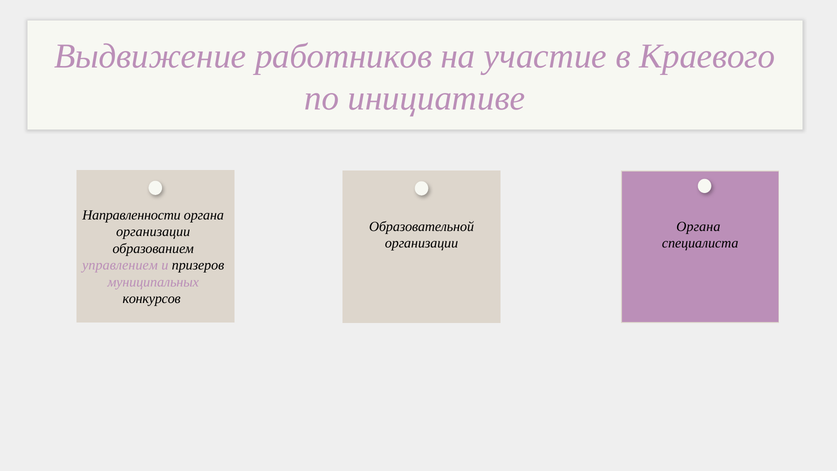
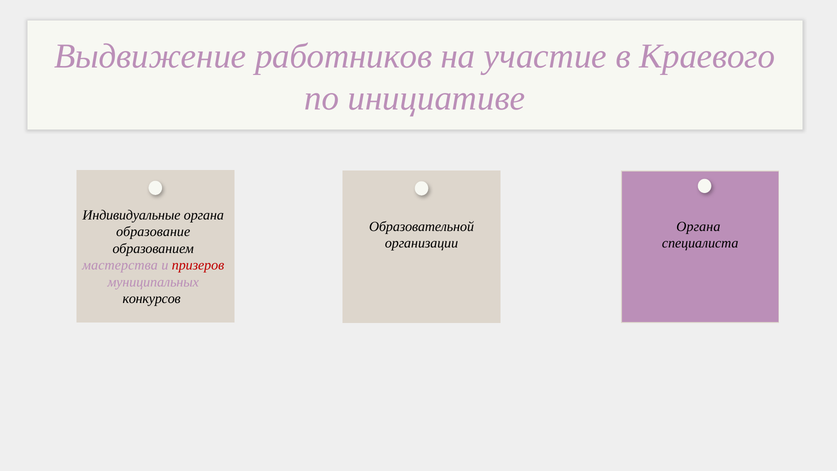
Направленности: Направленности -> Индивидуальные (131, 215)
организации: организации -> образование (153, 232)
управлением: управлением -> мастерства (120, 265)
призеров colour: black -> red (198, 265)
